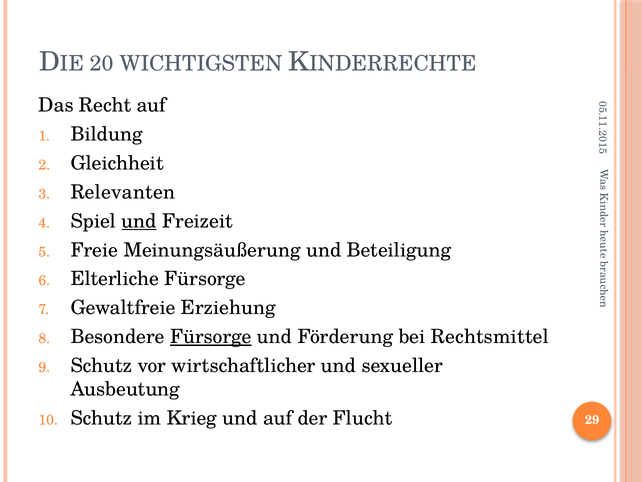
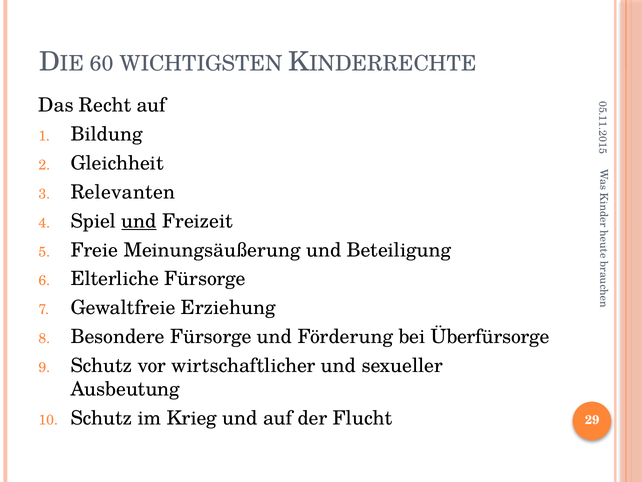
20: 20 -> 60 (102, 64)
Fürsorge underline: present -> none (211, 336)
Rechtsmittel: Rechtsmittel -> Überfürsorge (490, 336)
